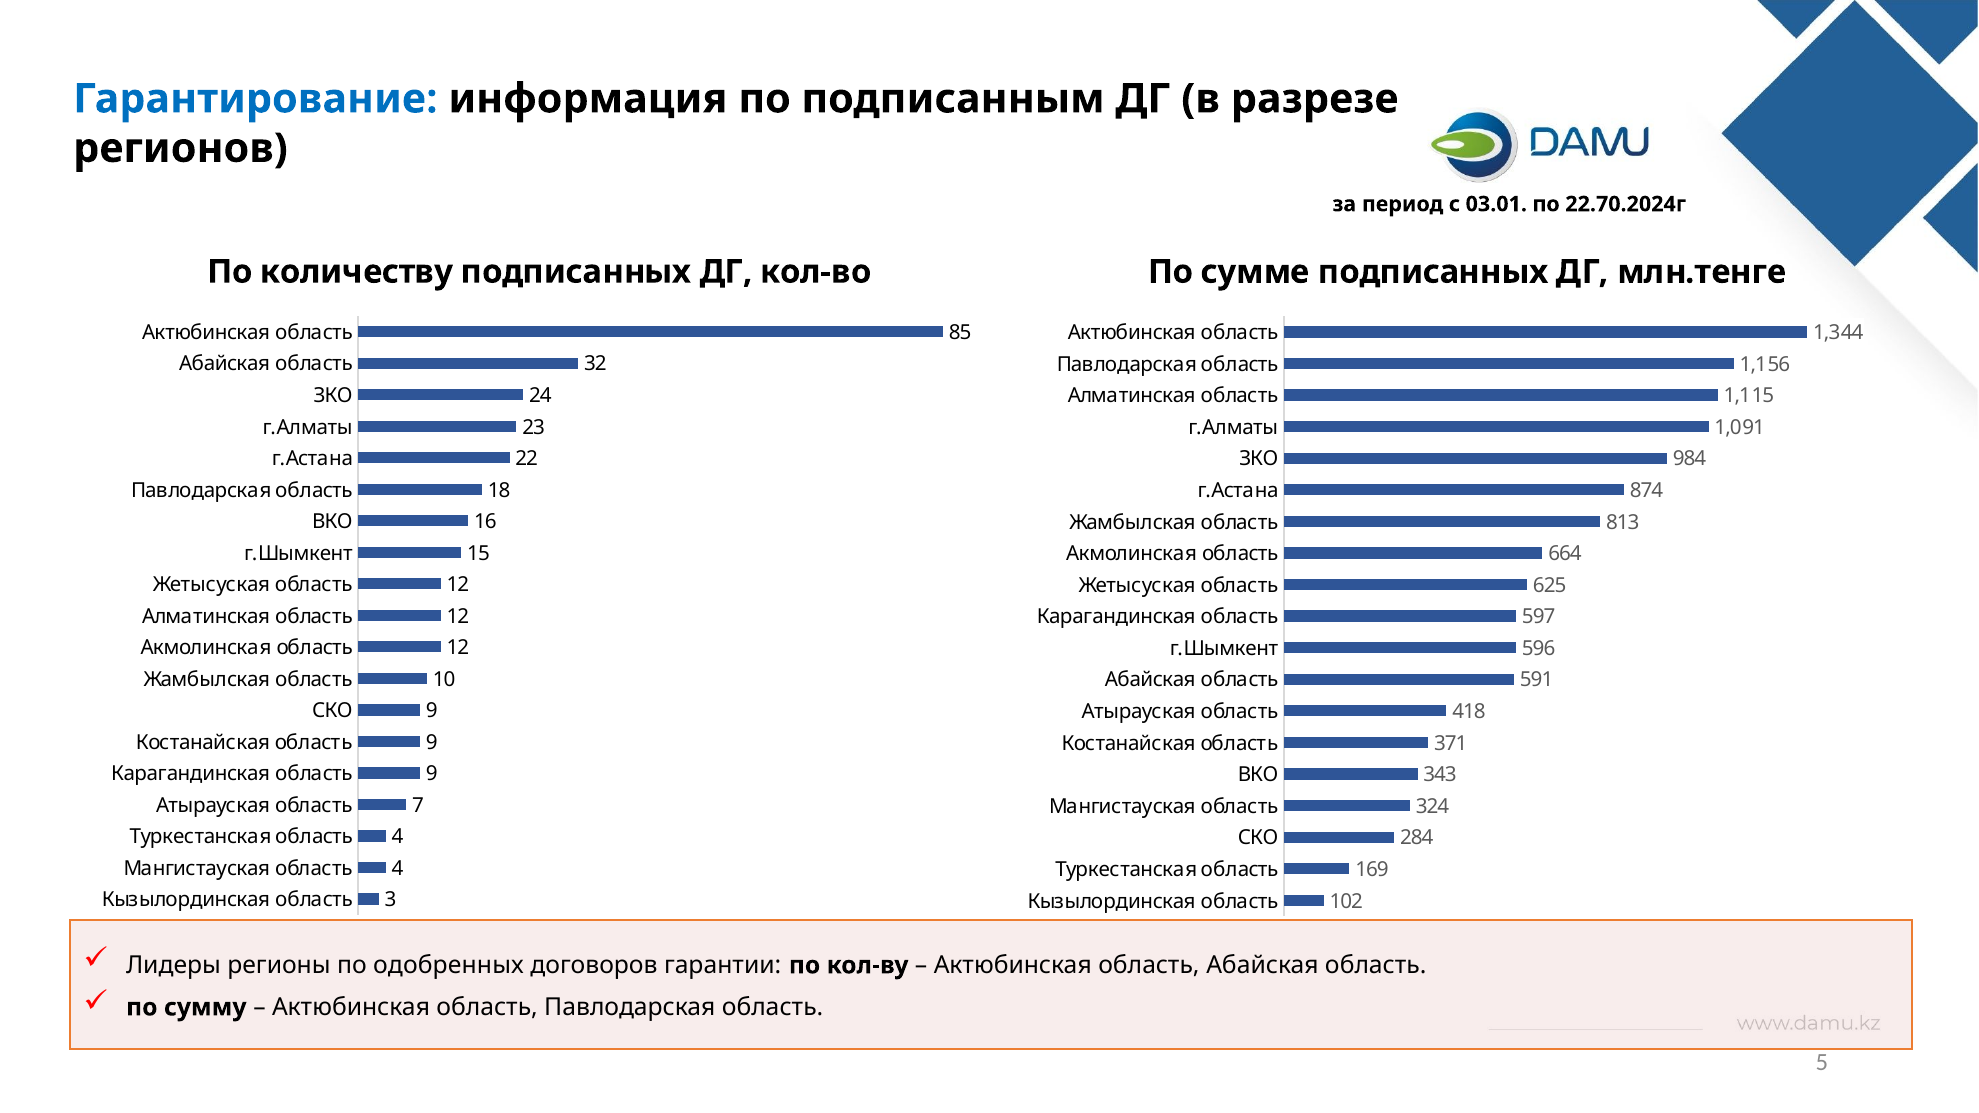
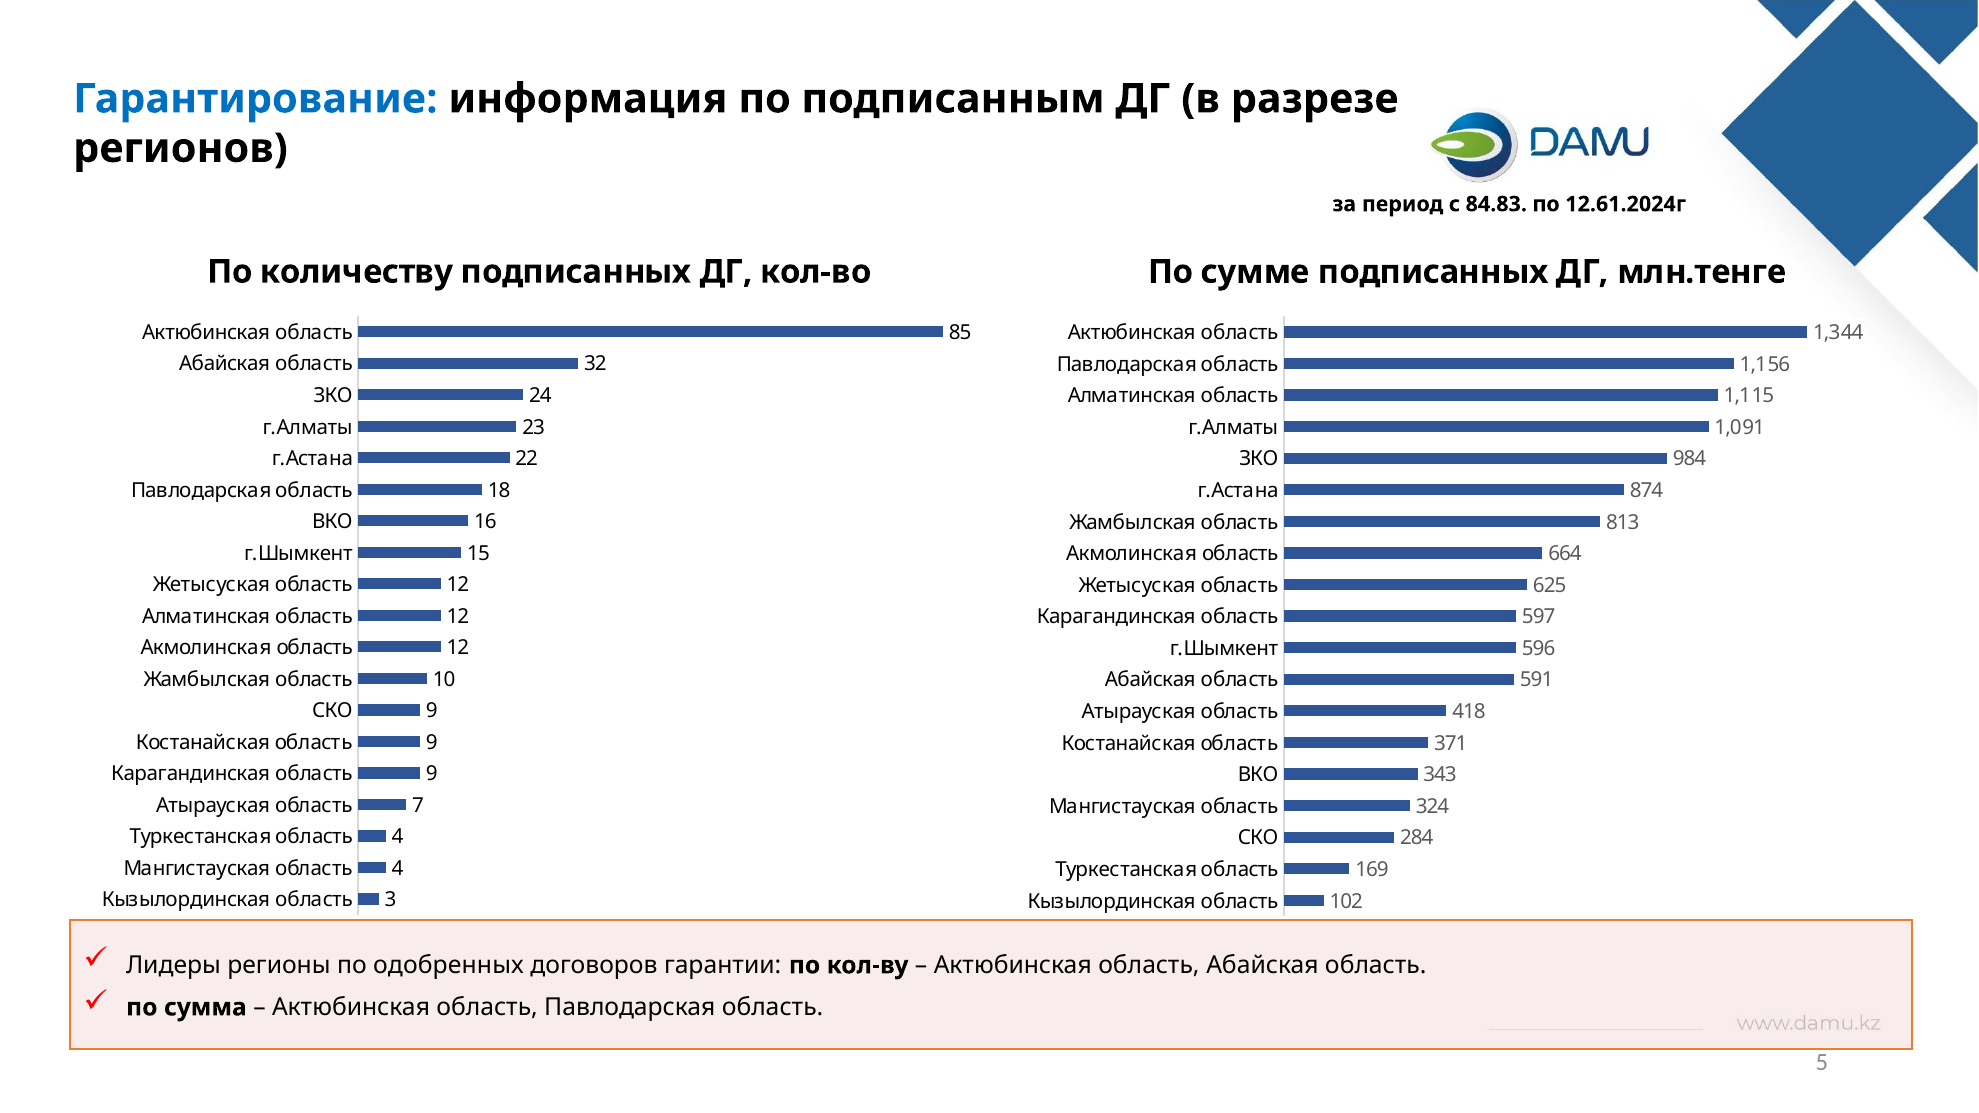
03.01: 03.01 -> 84.83 (1496, 204)
22.70.2024г: 22.70.2024г -> 12.61.2024г (1626, 204)
сумму: сумму -> сумма (205, 1007)
